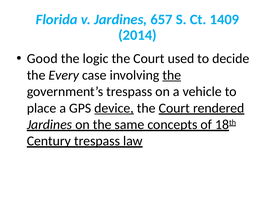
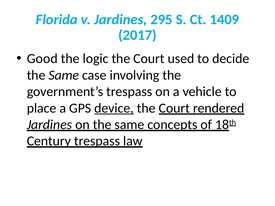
657: 657 -> 295 (162, 19)
2014: 2014 -> 2017 (137, 35)
Every: Every -> Same (64, 75)
the underline: present -> none (172, 75)
